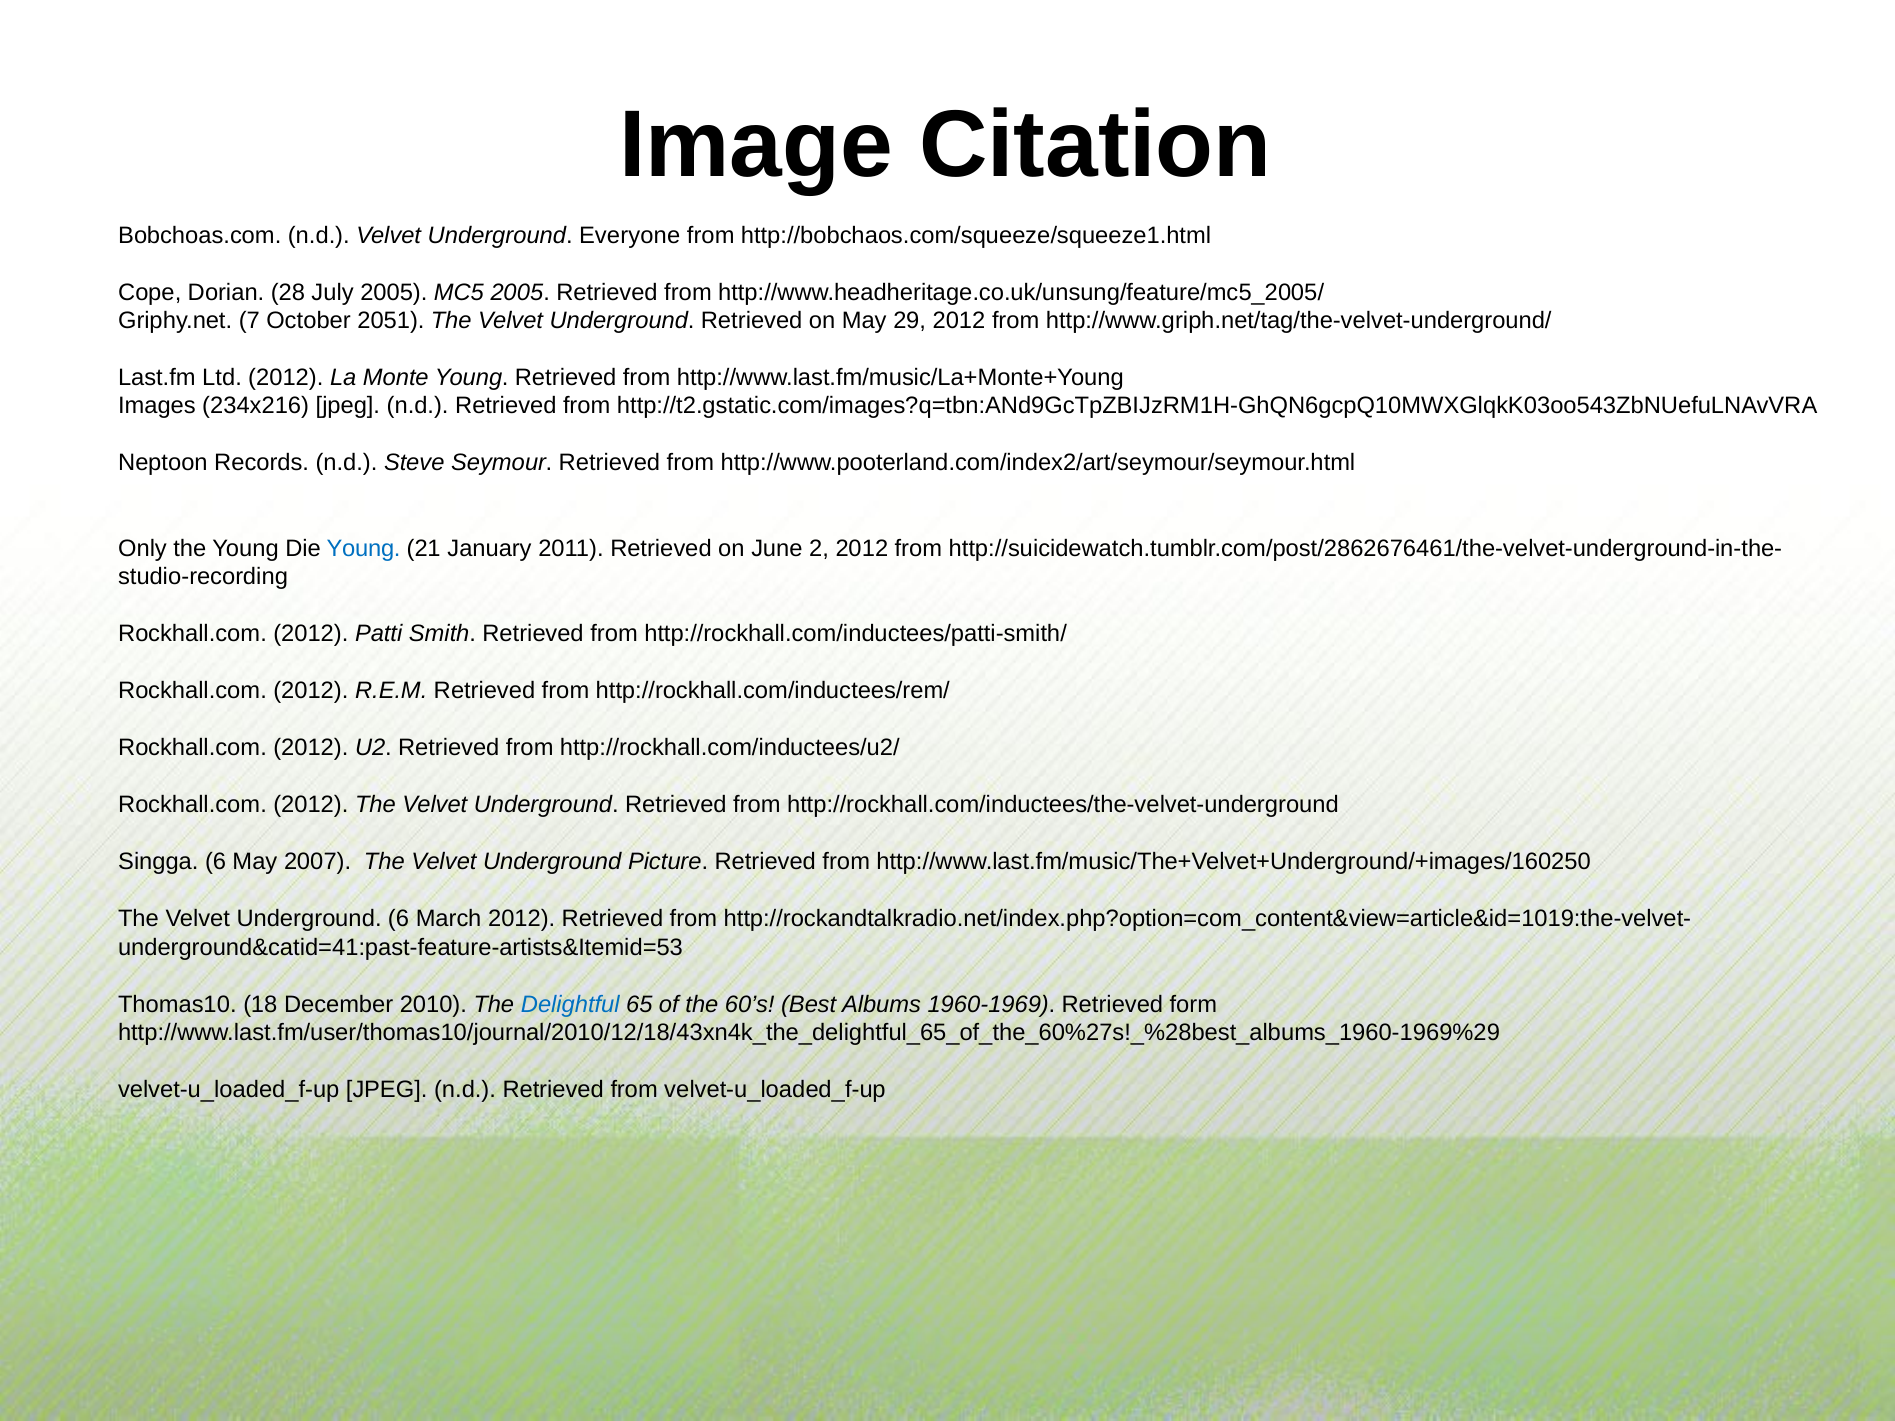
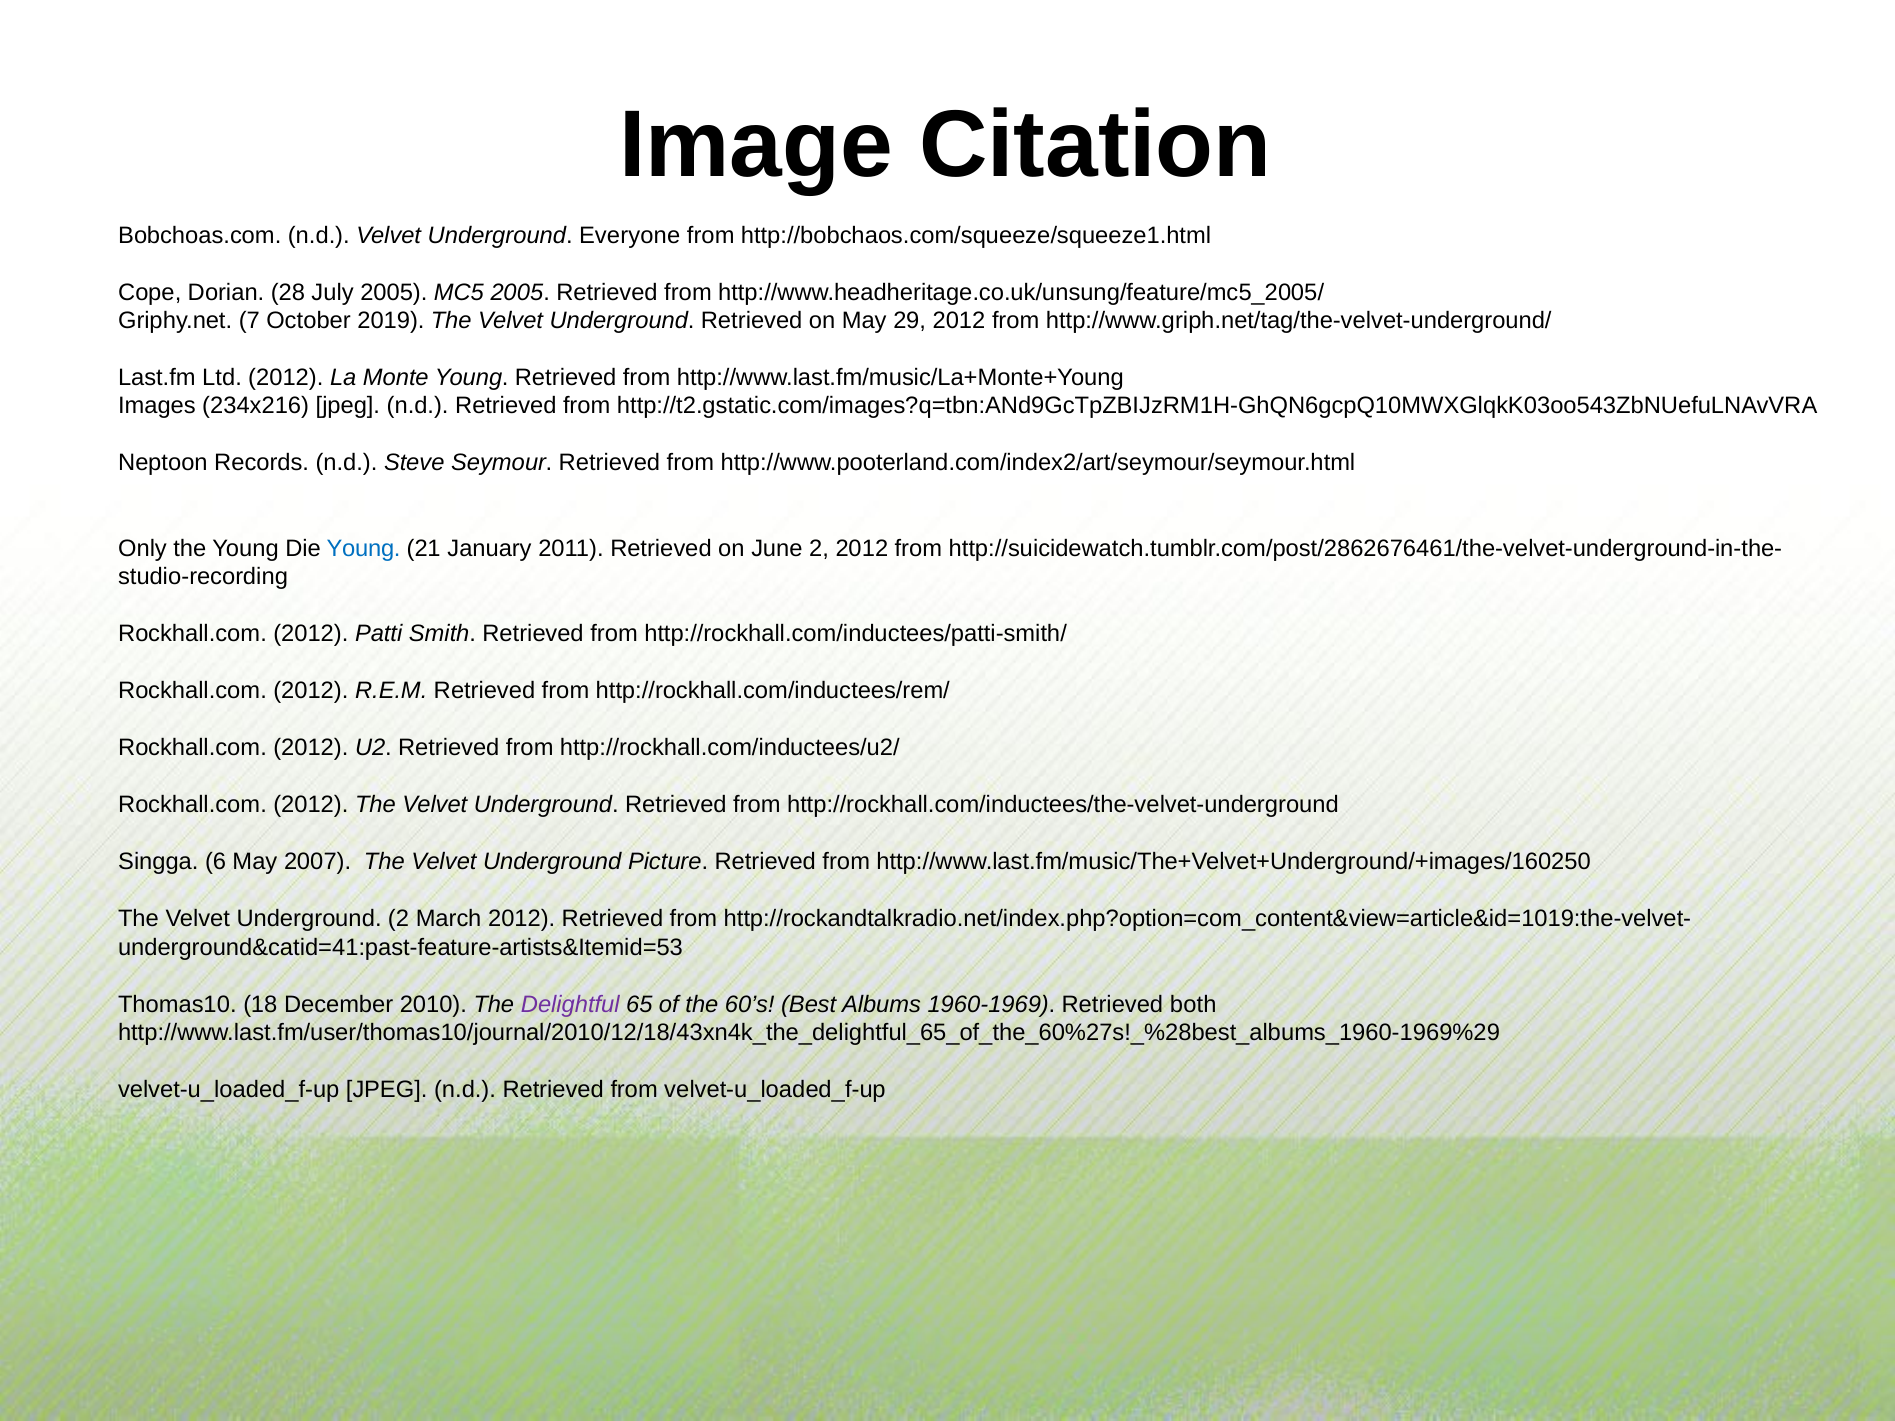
2051: 2051 -> 2019 (391, 321)
Underground 6: 6 -> 2 (398, 919)
Delightful colour: blue -> purple (570, 1005)
form: form -> both (1193, 1005)
